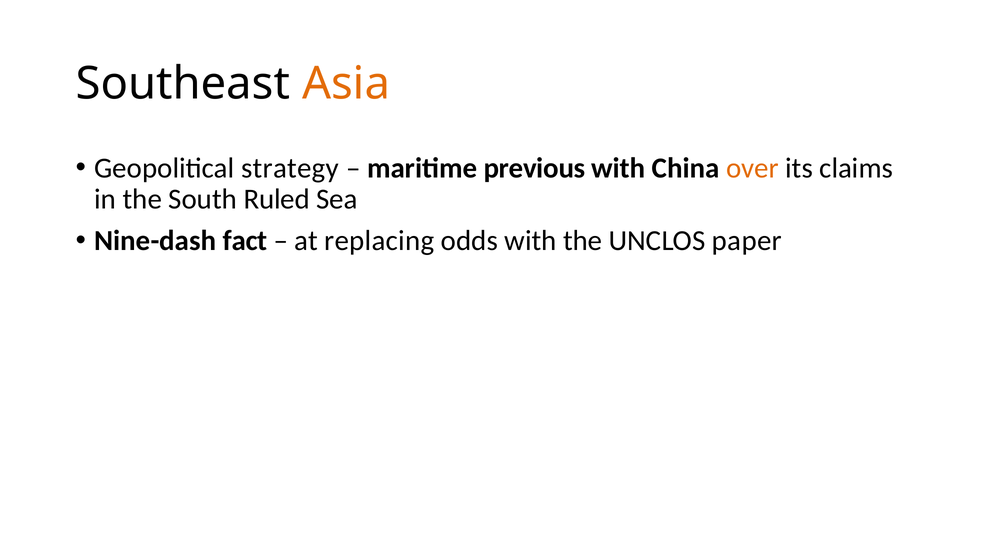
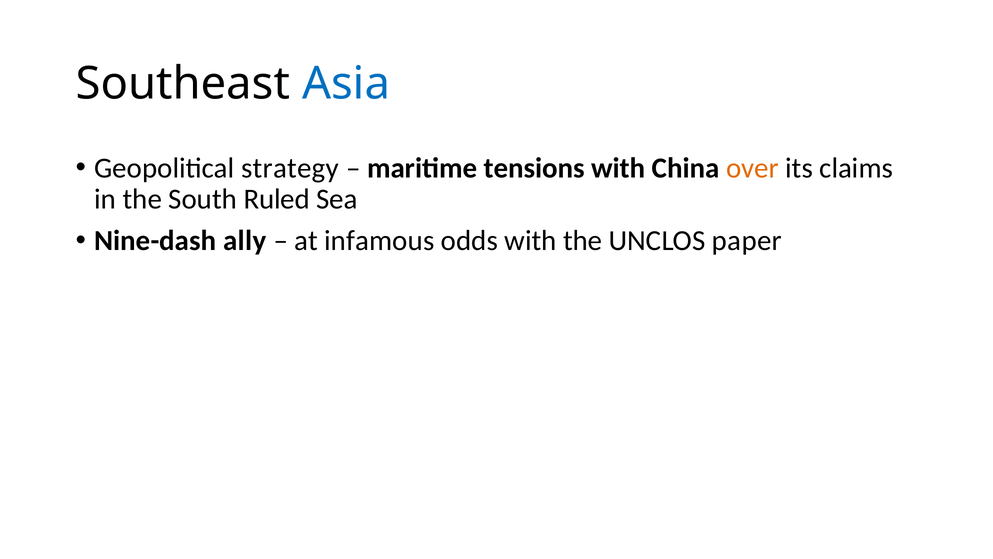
Asia colour: orange -> blue (346, 83)
previous: previous -> tensions (534, 168)
fact: fact -> ally (245, 241)
replacing: replacing -> infamous (379, 241)
